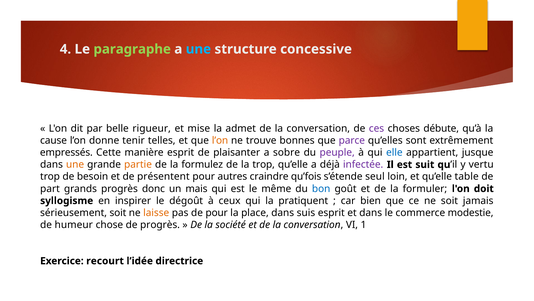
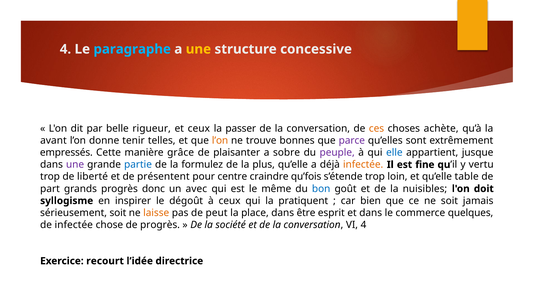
paragraphe colour: light green -> light blue (132, 49)
une colour: light blue -> yellow (198, 49)
et mise: mise -> ceux (199, 128)
admet: admet -> passer (241, 128)
ces colour: purple -> orange (377, 128)
débute: débute -> achète (441, 128)
cause: cause -> avant (53, 140)
manière esprit: esprit -> grâce (181, 152)
une colour: orange -> purple (75, 164)
partie colour: orange -> blue (138, 164)
la trop: trop -> plus (264, 164)
infectée colour: purple -> orange (363, 164)
suit: suit -> fine (425, 164)
besoin: besoin -> liberté (92, 176)
autres: autres -> centre (232, 176)
s’étende seul: seul -> trop (375, 176)
mais: mais -> avec (196, 188)
formuler: formuler -> nuisibles (425, 188)
de pour: pour -> peut (217, 212)
suis: suis -> être (306, 212)
modestie: modestie -> quelques (471, 212)
de humeur: humeur -> infectée (74, 224)
VI 1: 1 -> 4 (363, 224)
